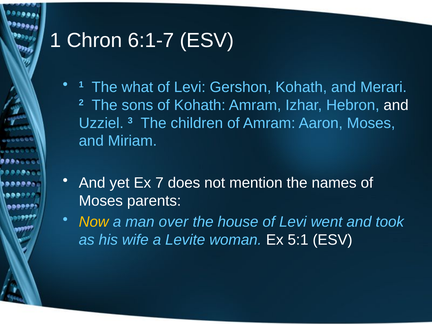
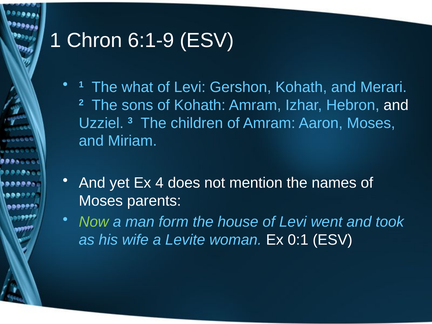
6:1-7: 6:1-7 -> 6:1-9 (151, 40)
7: 7 -> 4 (159, 183)
Now colour: yellow -> light green (94, 222)
over: over -> form (174, 222)
5:1: 5:1 -> 0:1 (298, 240)
